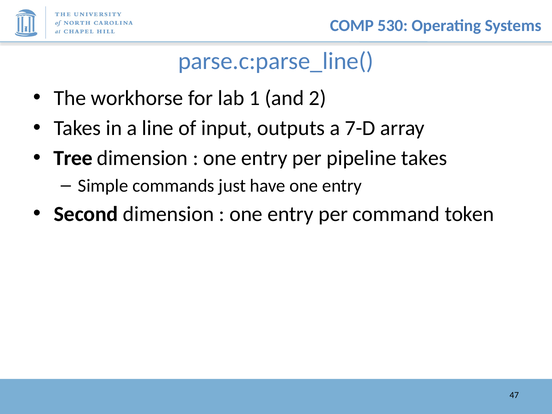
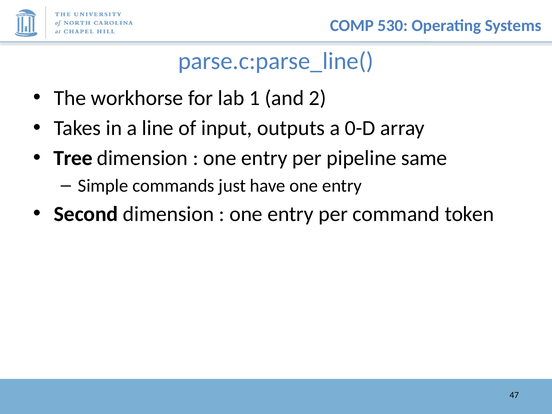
7-D: 7-D -> 0-D (360, 128)
pipeline takes: takes -> same (424, 158)
